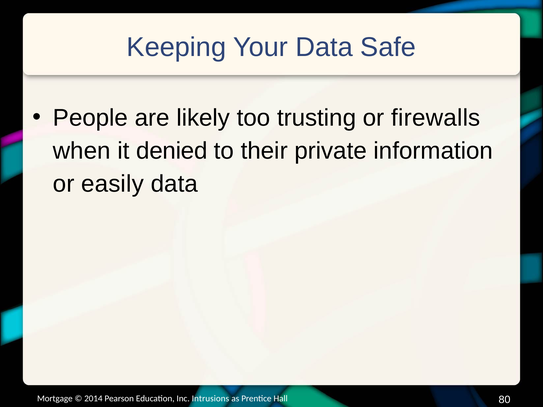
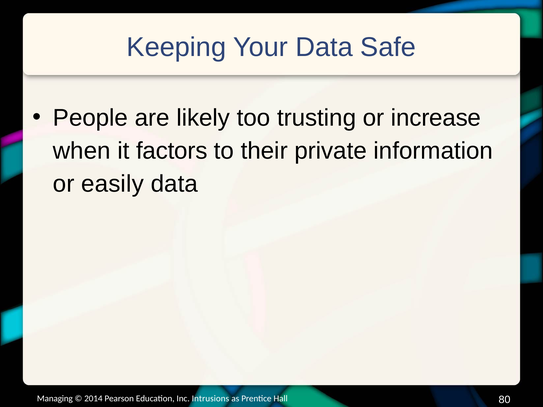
firewalls: firewalls -> increase (436, 118)
denied: denied -> factors (172, 151)
Mortgage: Mortgage -> Managing (55, 399)
